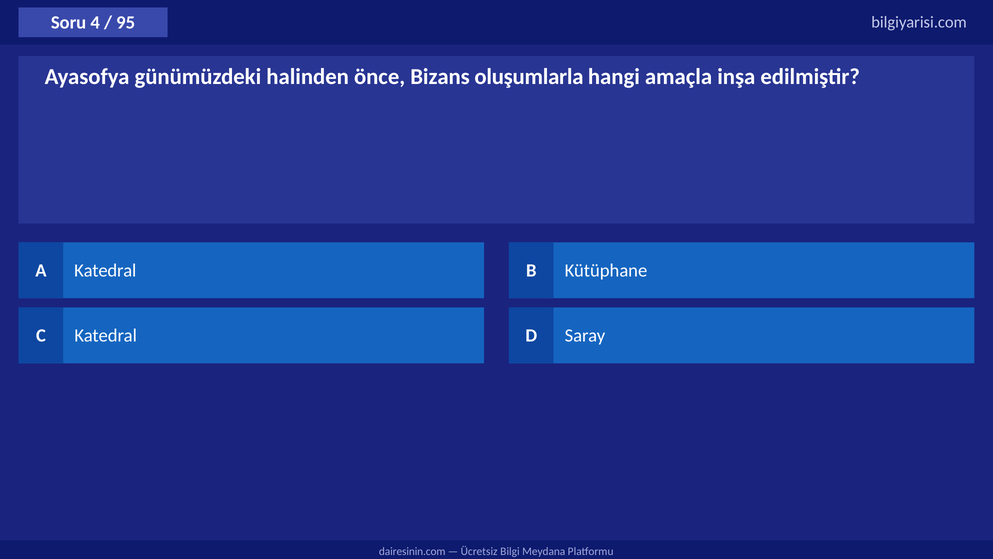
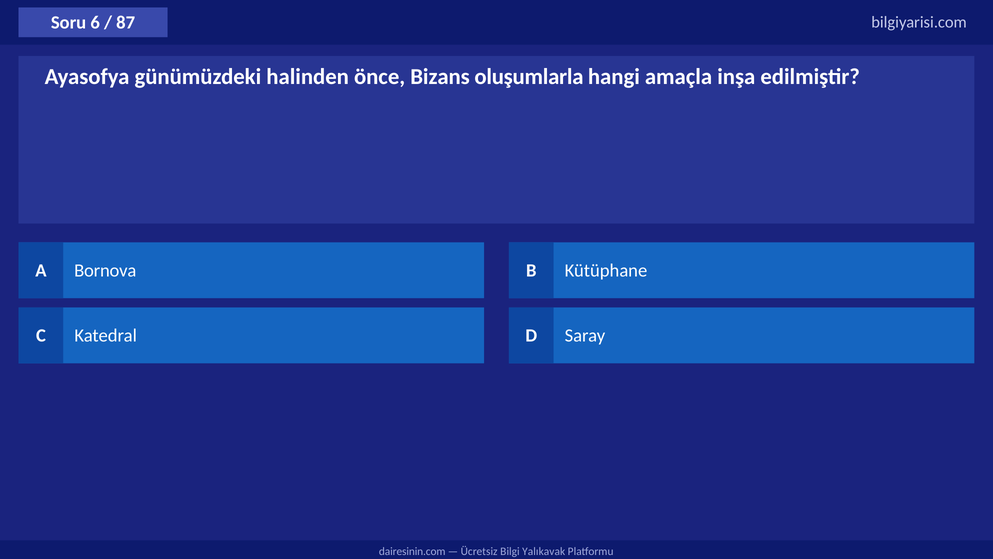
4: 4 -> 6 (95, 23)
95: 95 -> 87 (126, 23)
A Katedral: Katedral -> Bornova (105, 270)
Meydana: Meydana -> Yalıkavak (544, 551)
